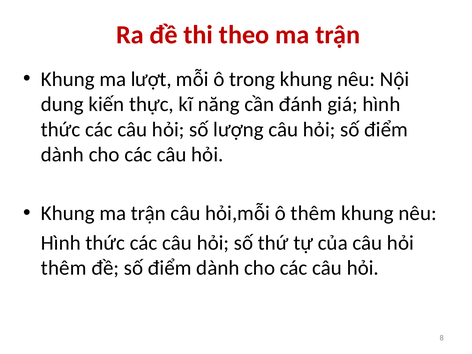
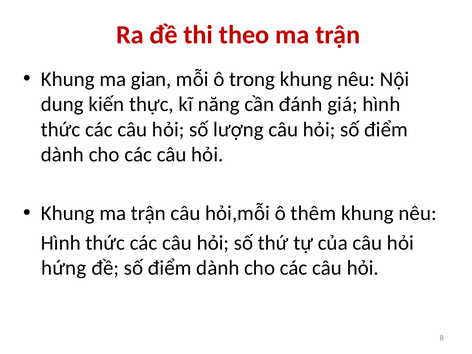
lượt: lượt -> gian (151, 79)
thêm: thêm -> hứng (64, 268)
